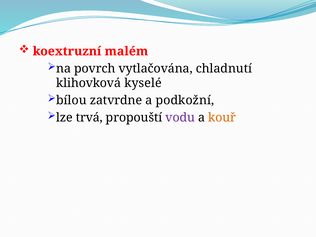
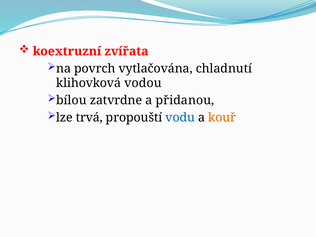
malém: malém -> zvířata (127, 51)
kyselé: kyselé -> vodou (143, 83)
podkožní: podkožní -> přidanou (185, 100)
vodu colour: purple -> blue (180, 118)
